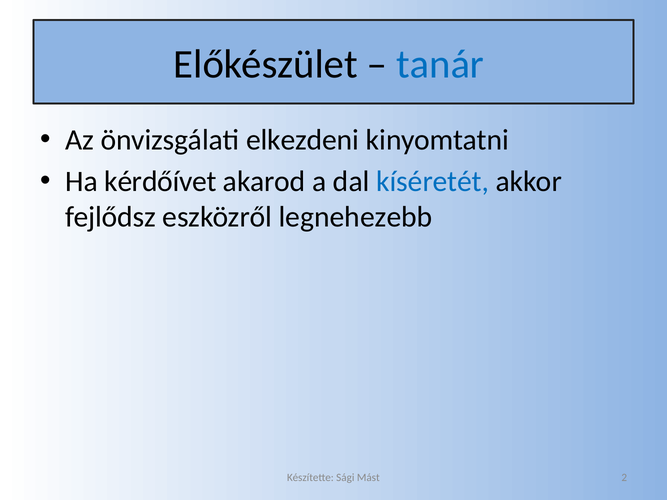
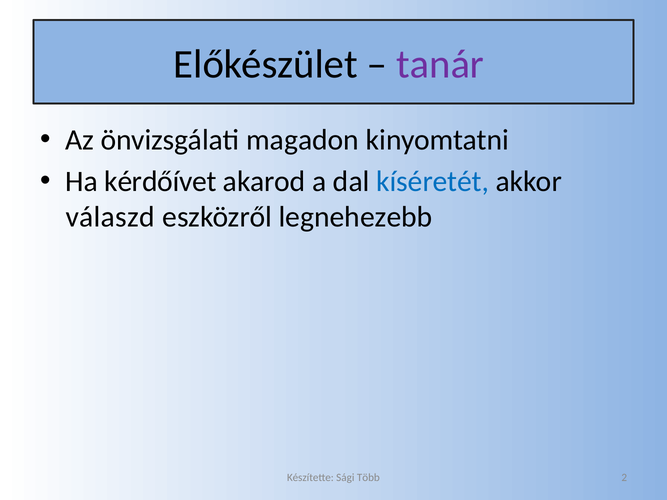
tanár colour: blue -> purple (440, 65)
elkezdeni: elkezdeni -> magadon (303, 140)
fejlődsz: fejlődsz -> válaszd (110, 217)
Mást: Mást -> Több (368, 478)
